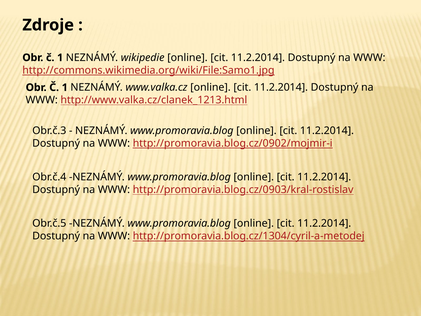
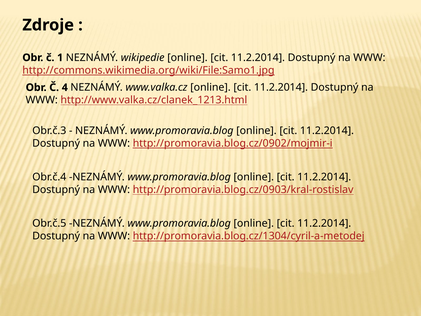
1: 1 -> 4 (65, 87)
